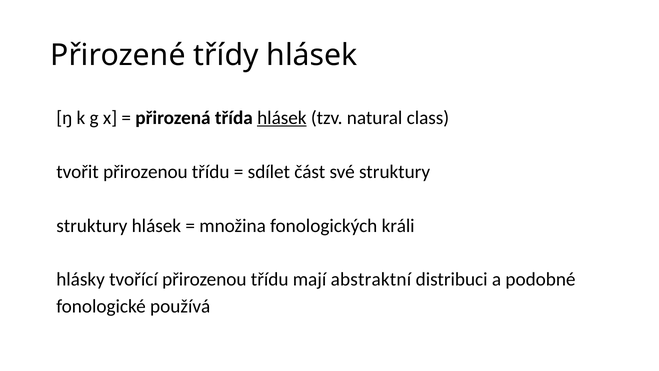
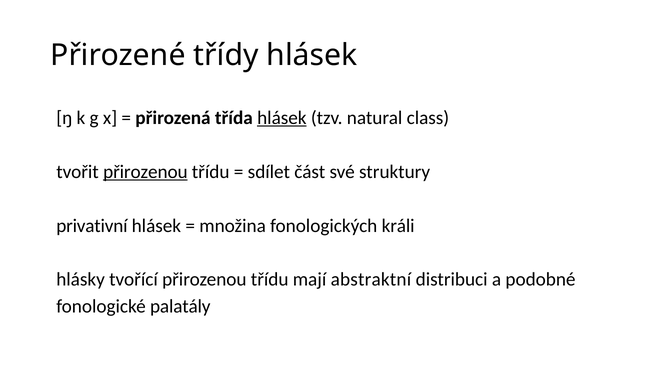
přirozenou underline: none -> present (145, 172)
struktury: struktury -> privativní (92, 226)
používá: používá -> palatály (180, 306)
